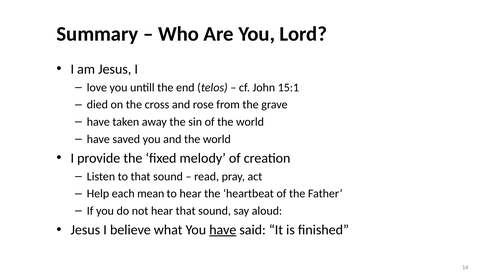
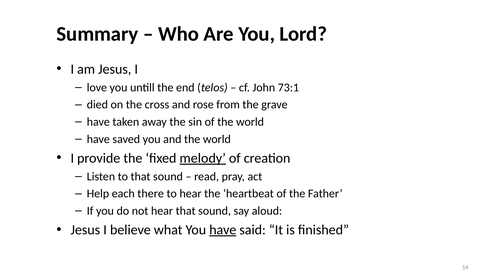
15:1: 15:1 -> 73:1 (288, 87)
melody underline: none -> present (203, 158)
mean: mean -> there (151, 193)
